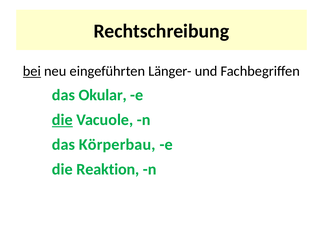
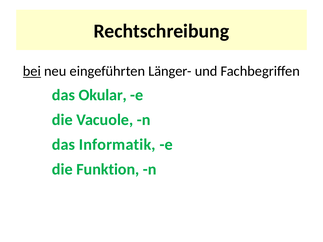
die underline: present -> none (62, 120)
Körperbau: Körperbau -> Informatik (117, 145)
Reaktion: Reaktion -> Funktion (108, 169)
